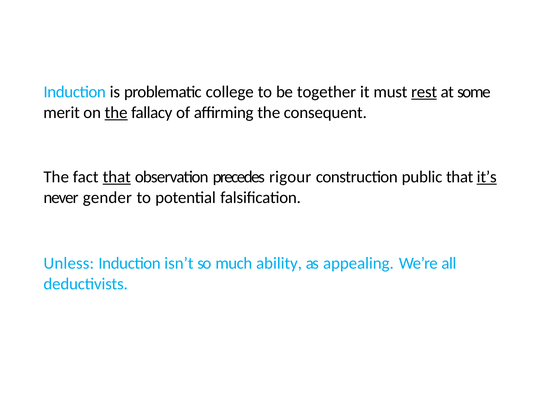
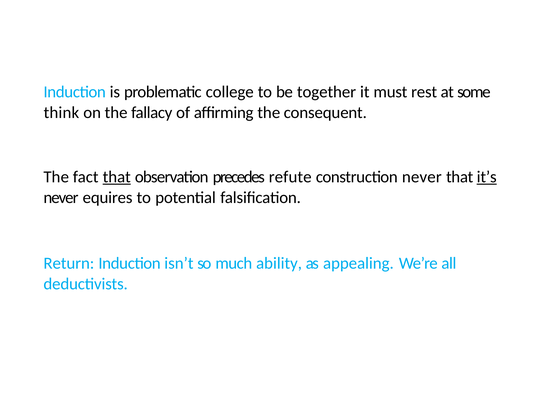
rest underline: present -> none (424, 92)
merit: merit -> think (61, 113)
the underline: present -> none (116, 113)
rigour: rigour -> refute (290, 177)
construction public: public -> never (422, 177)
gender: gender -> equires (108, 198)
Unless: Unless -> Return (69, 263)
